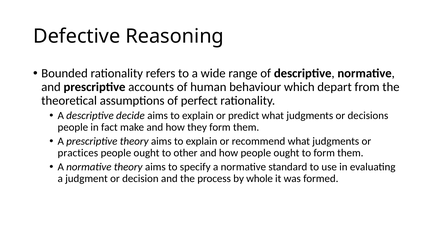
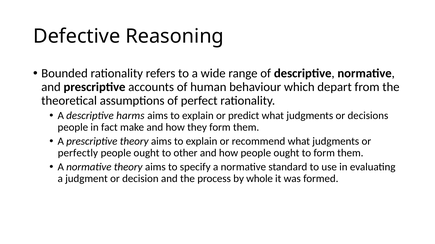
decide: decide -> harms (130, 116)
practices: practices -> perfectly (78, 153)
